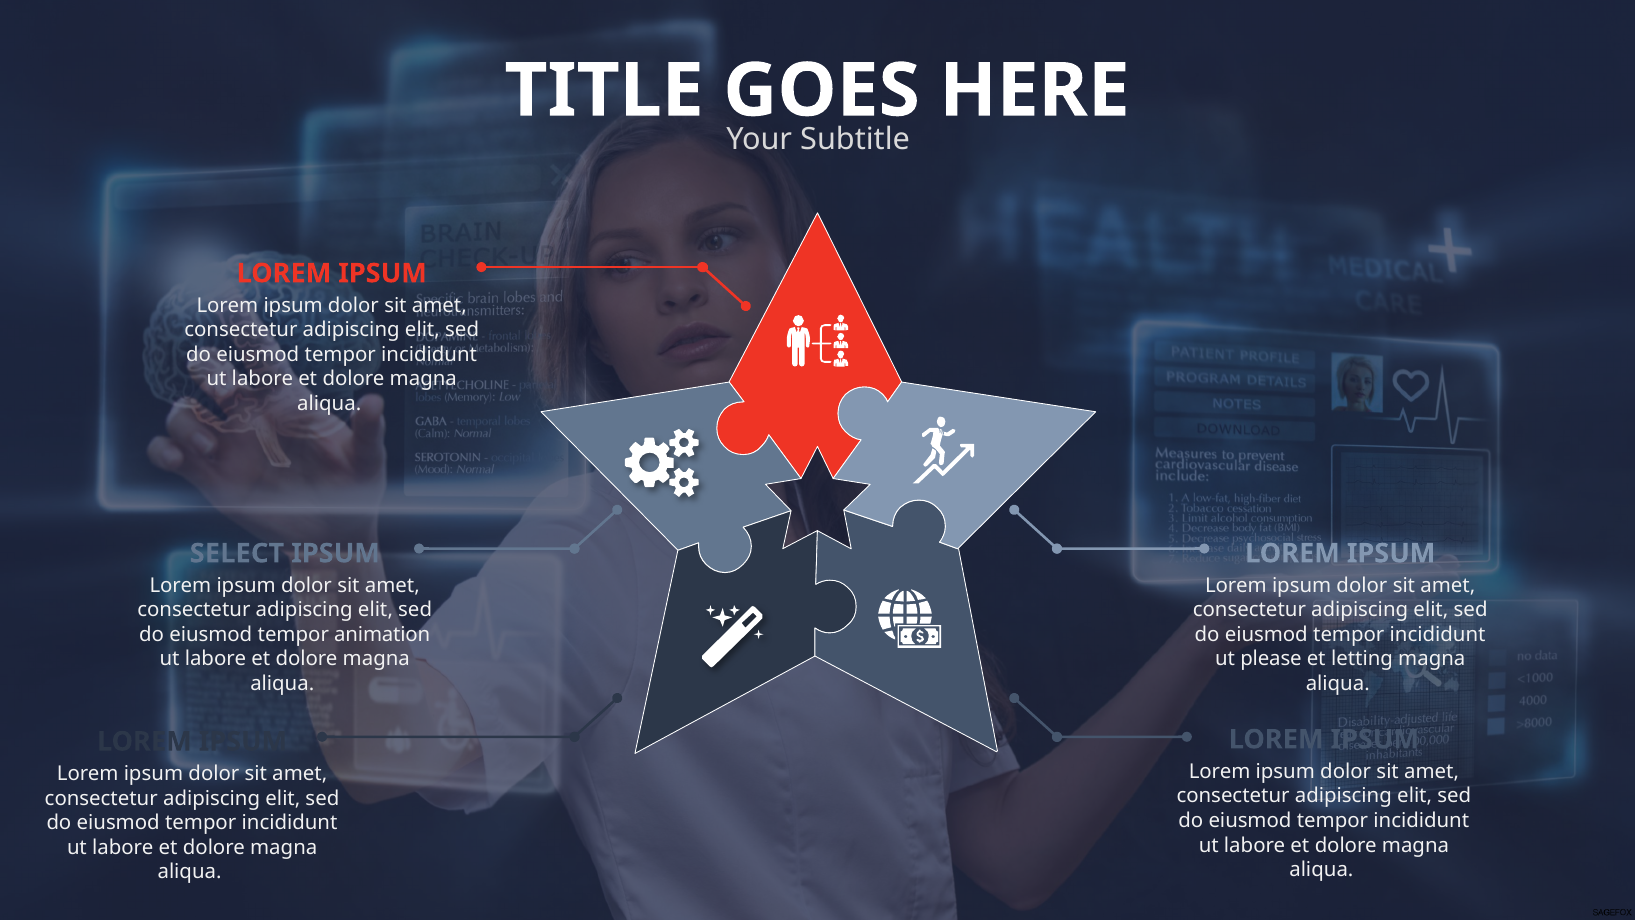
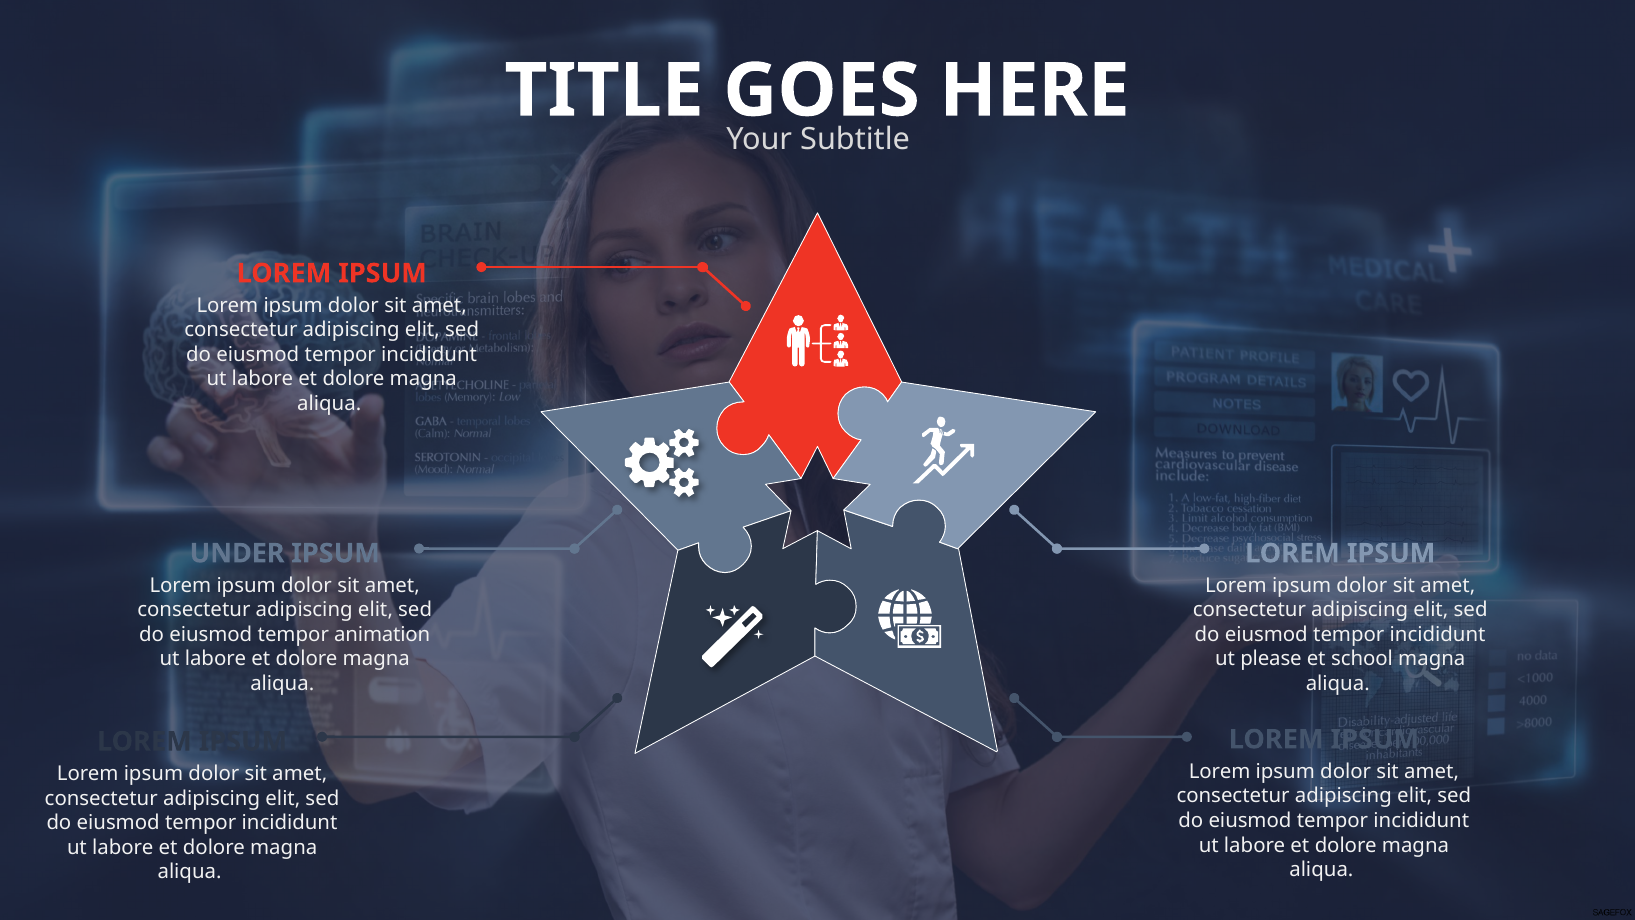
SELECT: SELECT -> UNDER (237, 553)
letting: letting -> school (1362, 659)
